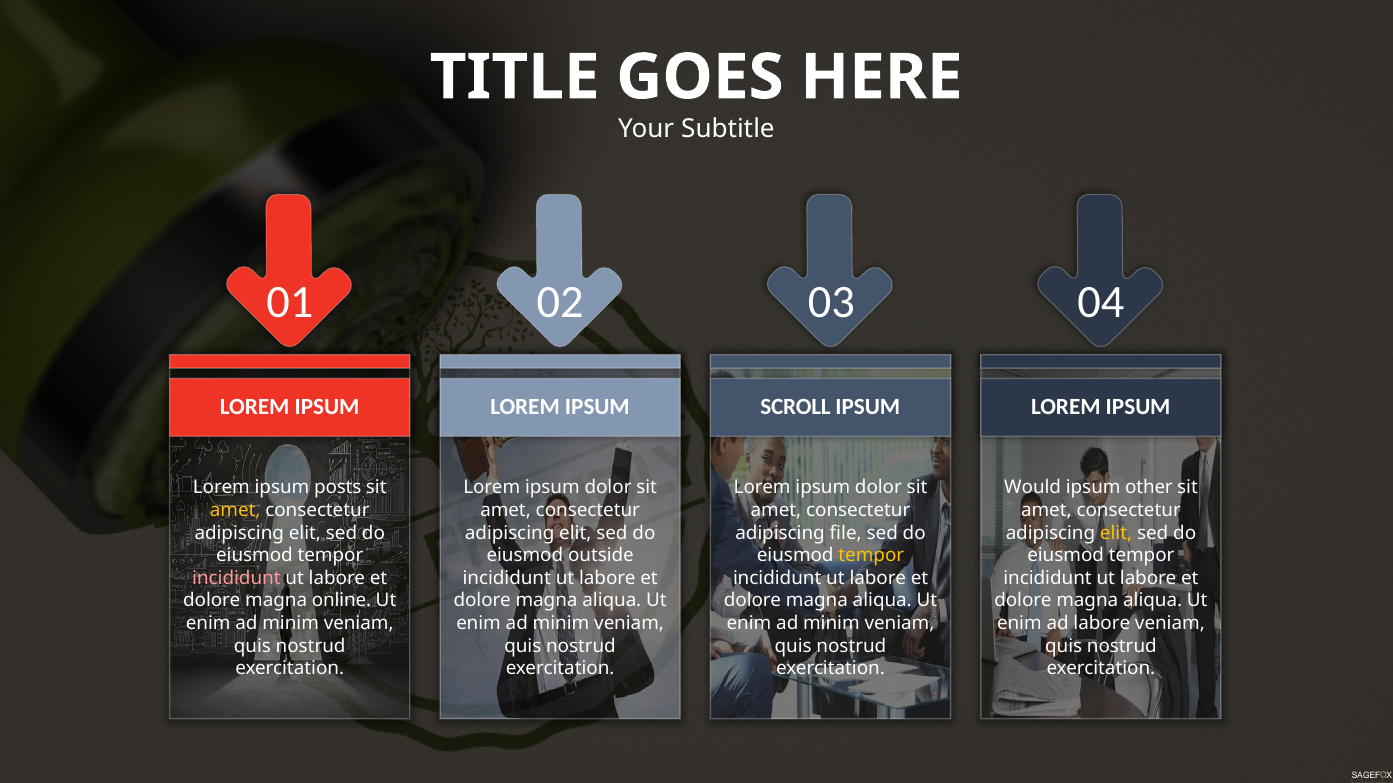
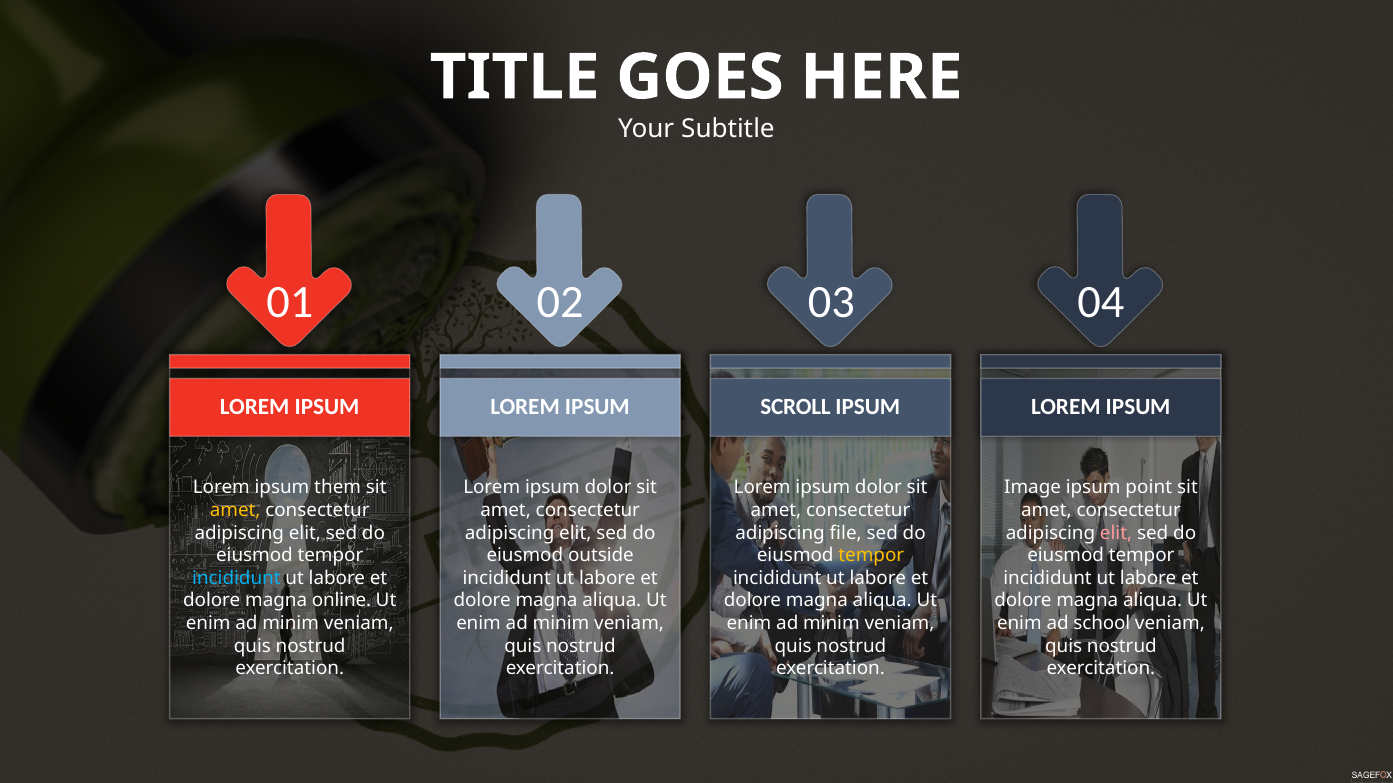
posts: posts -> them (338, 488)
Would: Would -> Image (1033, 488)
other: other -> point (1149, 488)
elit colour: yellow -> pink (1116, 533)
incididunt colour: pink -> light blue (236, 579)
ad labore: labore -> school (1102, 624)
